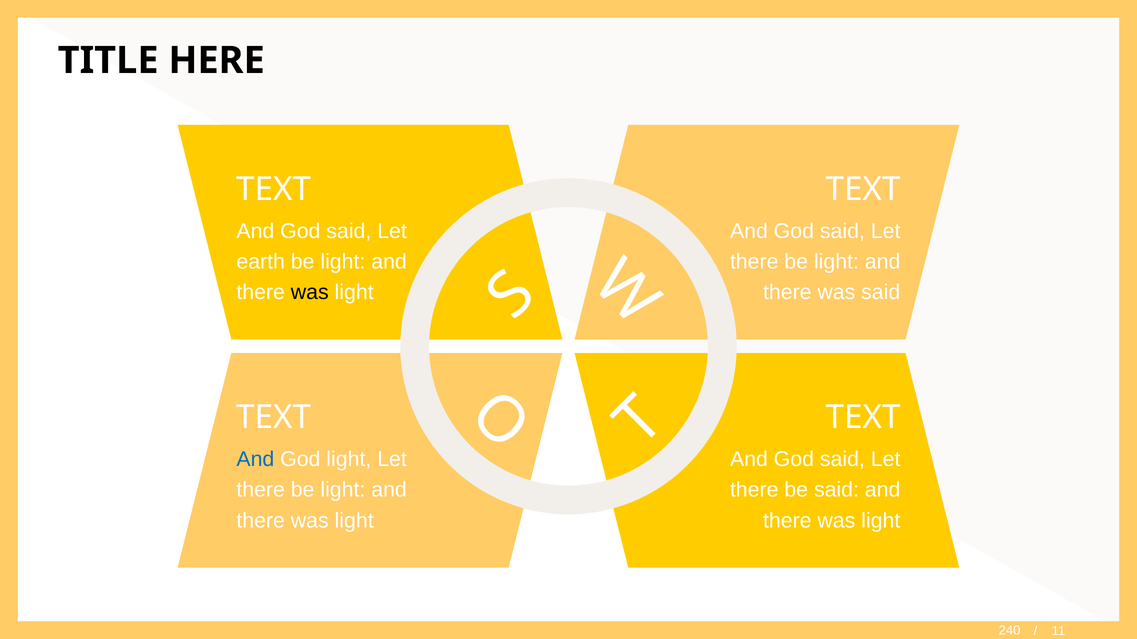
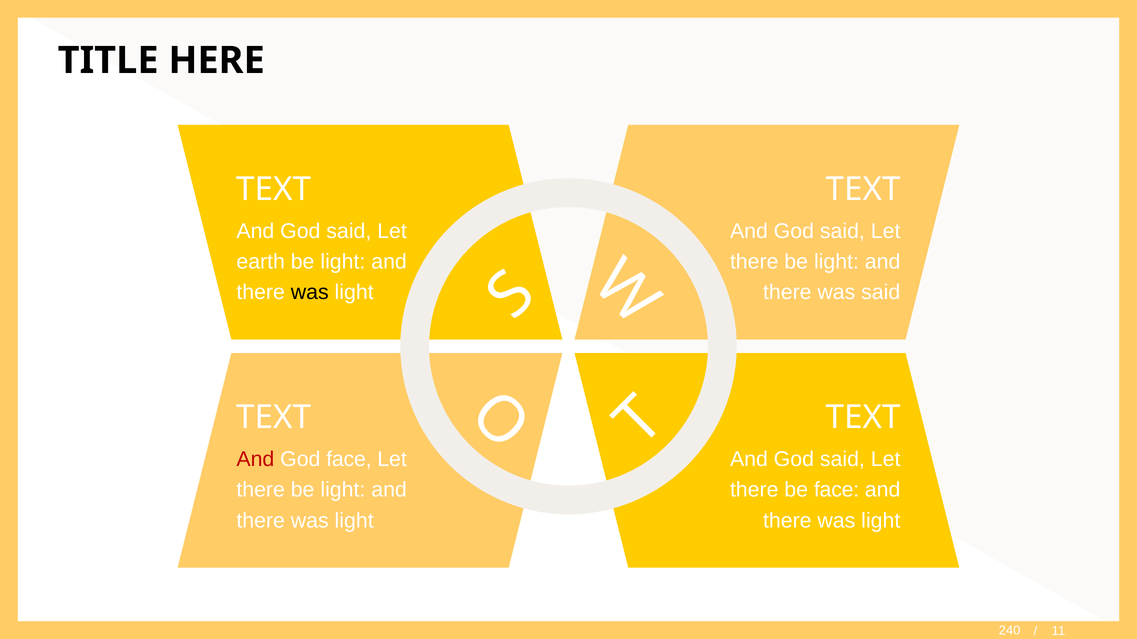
And colour: blue -> red (255, 460)
God light: light -> face (349, 460)
be said: said -> face (837, 490)
